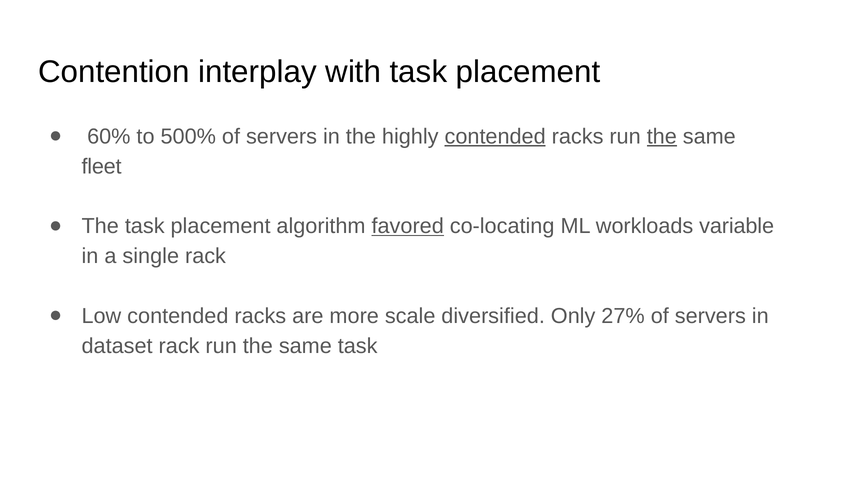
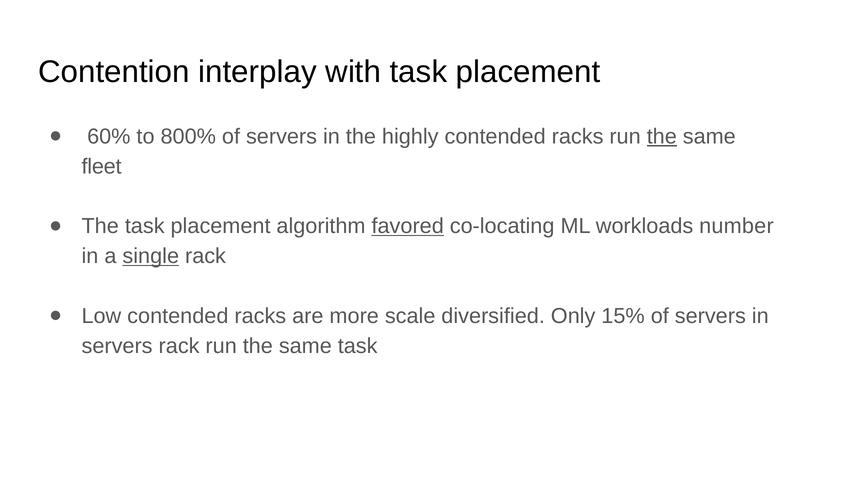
500%: 500% -> 800% (188, 136)
contended underline: present -> none (495, 136)
variable: variable -> number (736, 226)
single underline: none -> present (151, 256)
27%: 27% -> 15% (623, 316)
dataset: dataset -> servers (117, 346)
